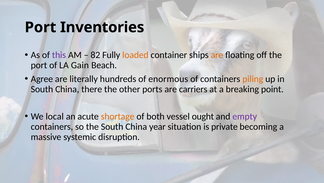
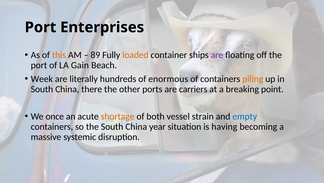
Inventories: Inventories -> Enterprises (102, 27)
this colour: purple -> orange (59, 55)
82: 82 -> 89 (95, 55)
are colour: orange -> purple (217, 55)
Agree: Agree -> Week (42, 79)
local: local -> once (55, 116)
ought: ought -> strain (203, 116)
empty colour: purple -> blue (245, 116)
private: private -> having (224, 126)
